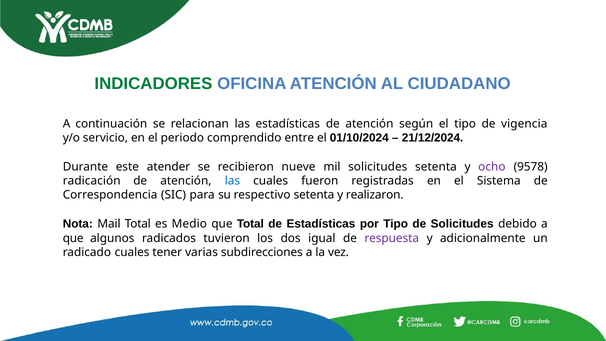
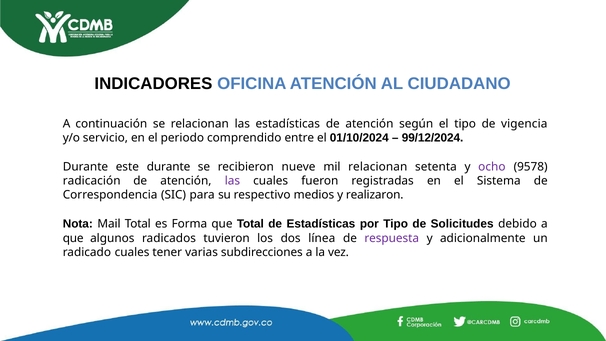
INDICADORES colour: green -> black (153, 84)
21/12/2024: 21/12/2024 -> 99/12/2024 (433, 138)
este atender: atender -> durante (169, 167)
mil solicitudes: solicitudes -> relacionan (378, 167)
las colour: blue -> purple (232, 181)
respectivo setenta: setenta -> medios (314, 195)
Medio: Medio -> Forma (189, 224)
igual: igual -> línea (322, 238)
